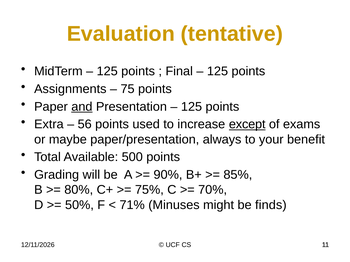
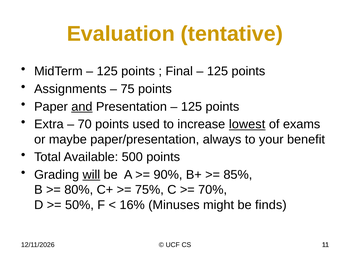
56: 56 -> 70 (85, 125)
except: except -> lowest (247, 125)
will underline: none -> present (91, 175)
71%: 71% -> 16% (132, 205)
